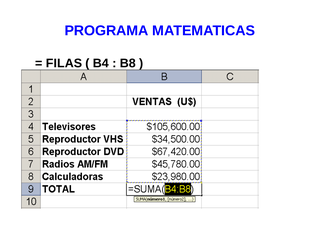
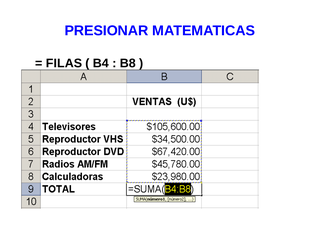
PROGRAMA: PROGRAMA -> PRESIONAR (106, 31)
